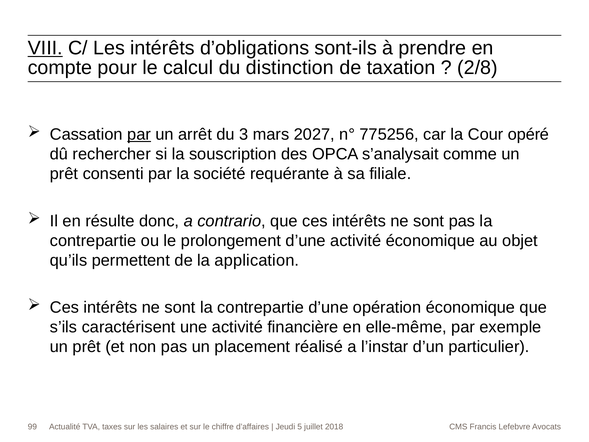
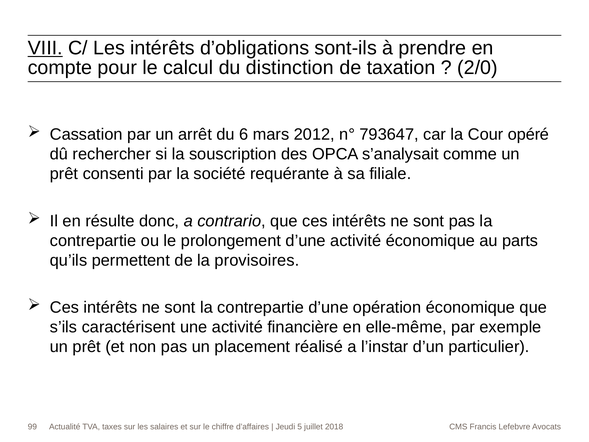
2/8: 2/8 -> 2/0 (477, 68)
par underline: present -> none (139, 134)
3: 3 -> 6 (244, 134)
2027: 2027 -> 2012 (314, 134)
775256: 775256 -> 793647 (389, 134)
objet: objet -> parts (520, 240)
application: application -> provisoires (257, 260)
